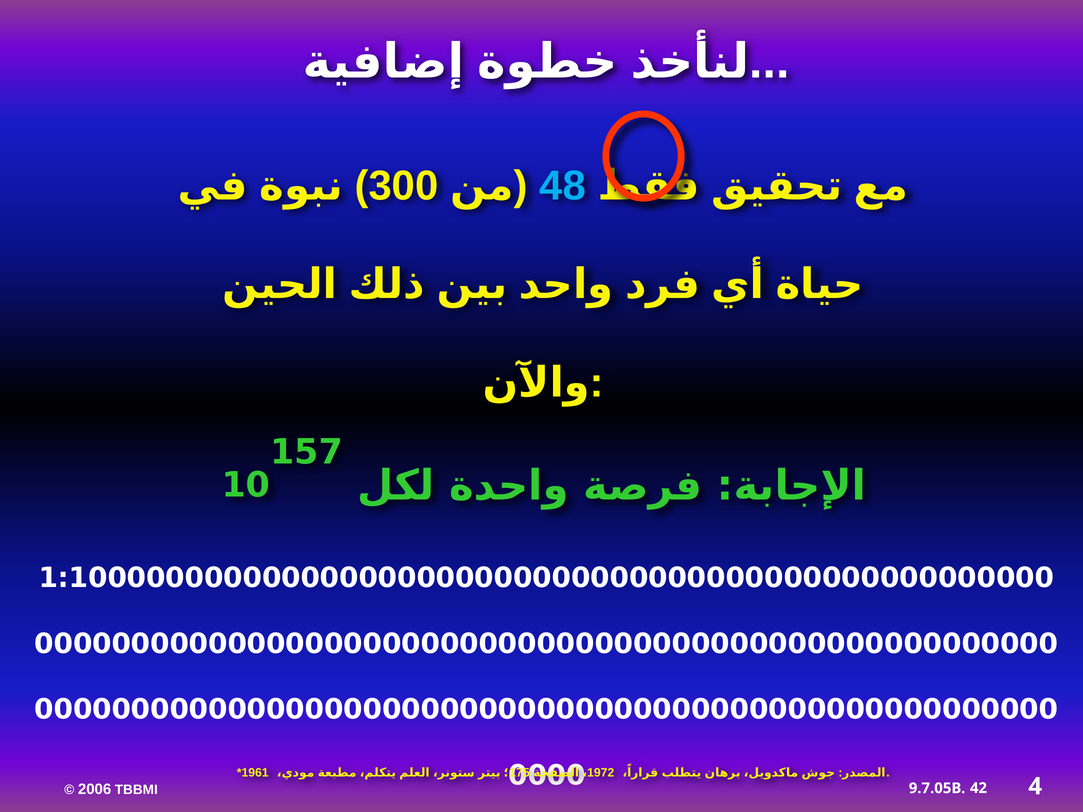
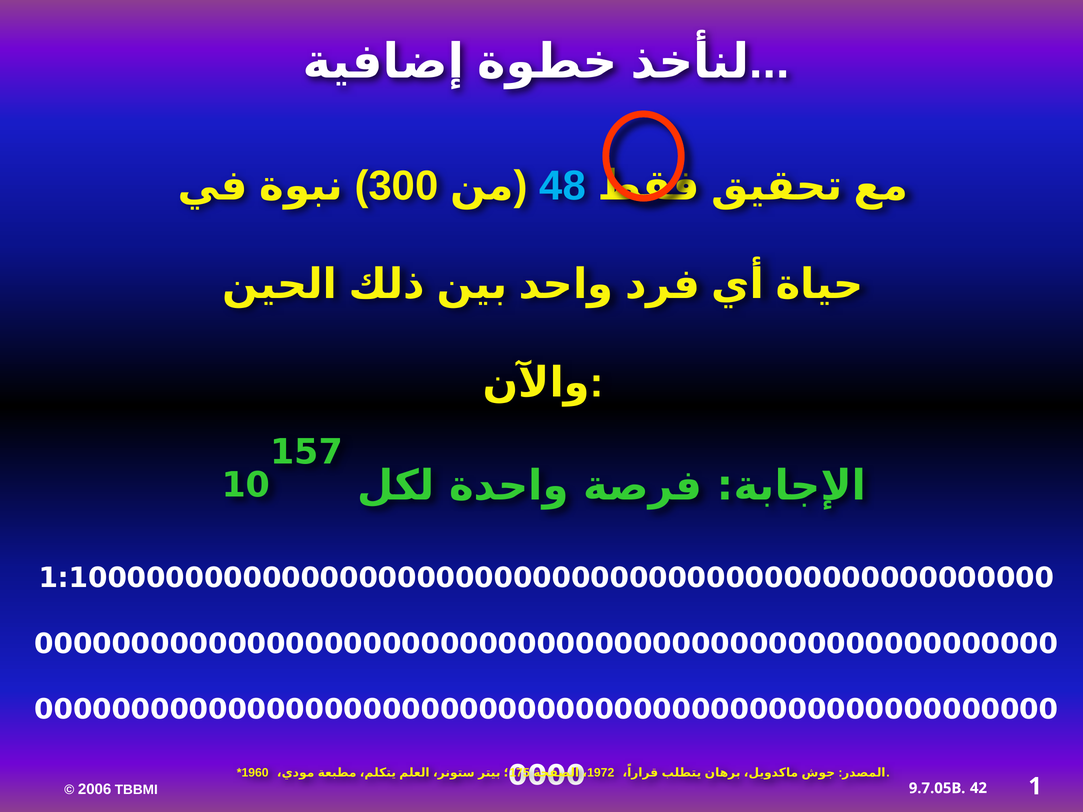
1961: 1961 -> 1960 (255, 773)
4: 4 -> 1 (1035, 787)
